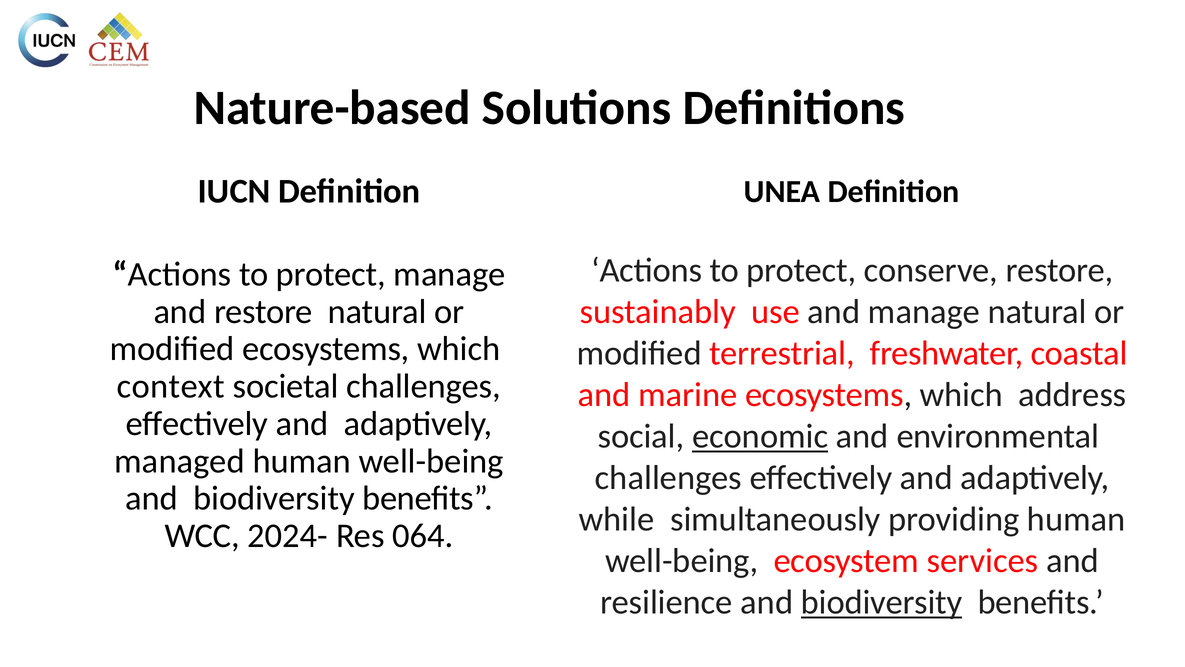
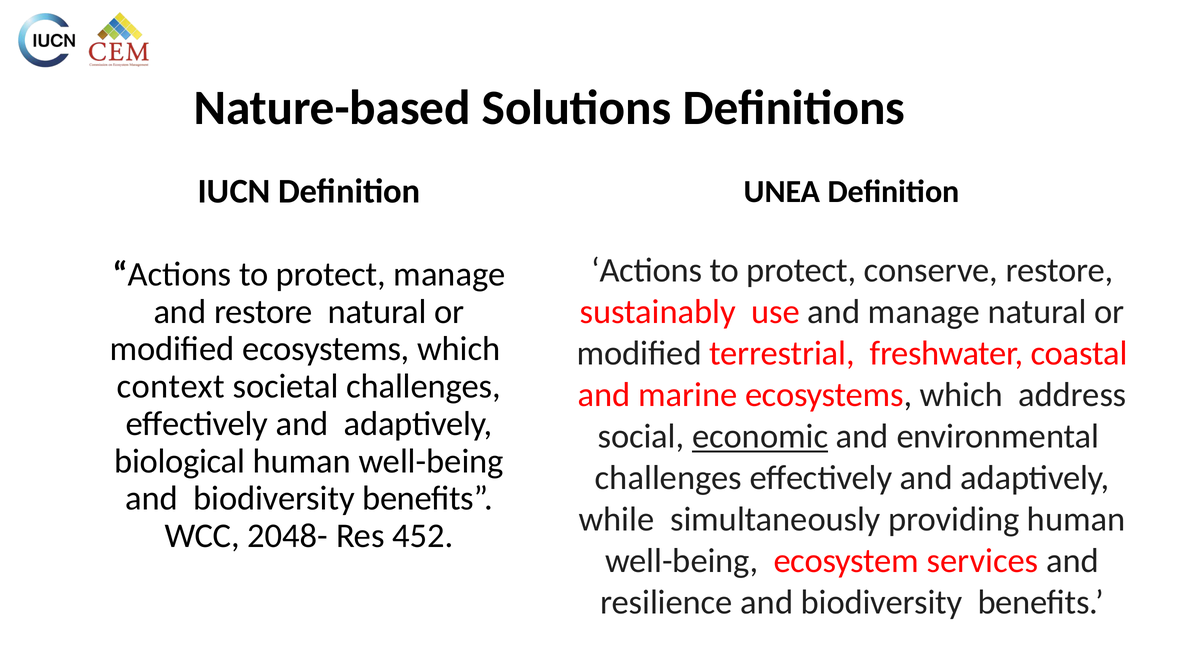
managed: managed -> biological (180, 461)
2024-: 2024- -> 2048- (288, 536)
064: 064 -> 452 (423, 536)
biodiversity underline: present -> none (882, 602)
